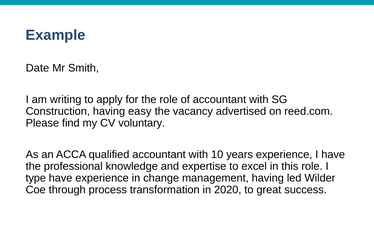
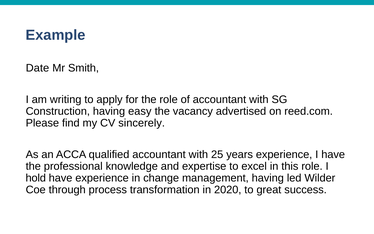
voluntary: voluntary -> sincerely (142, 123)
10: 10 -> 25 (217, 154)
type: type -> hold (36, 178)
